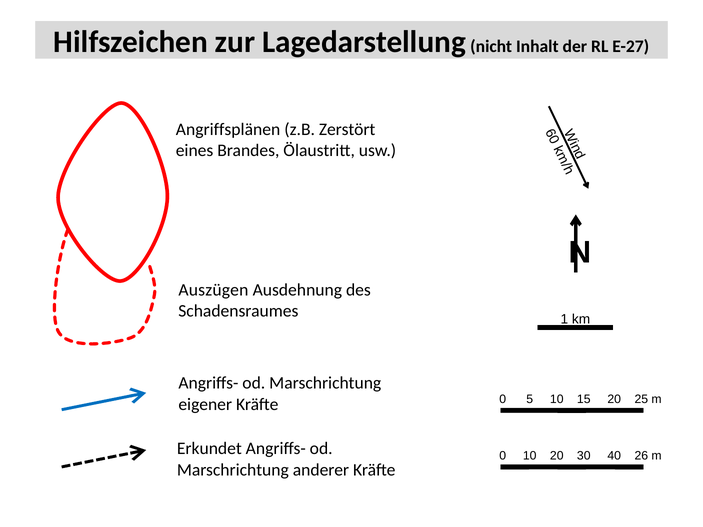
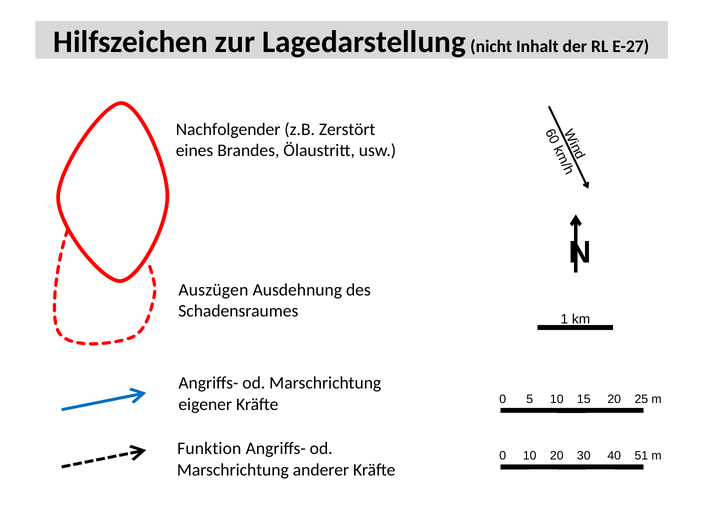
Angriffsplänen: Angriffsplänen -> Nachfolgender (228, 129)
Erkundet: Erkundet -> Funktion (209, 449)
26: 26 -> 51 (641, 456)
